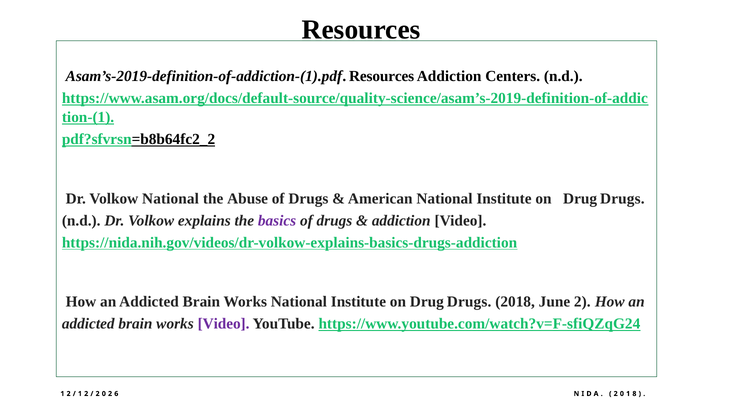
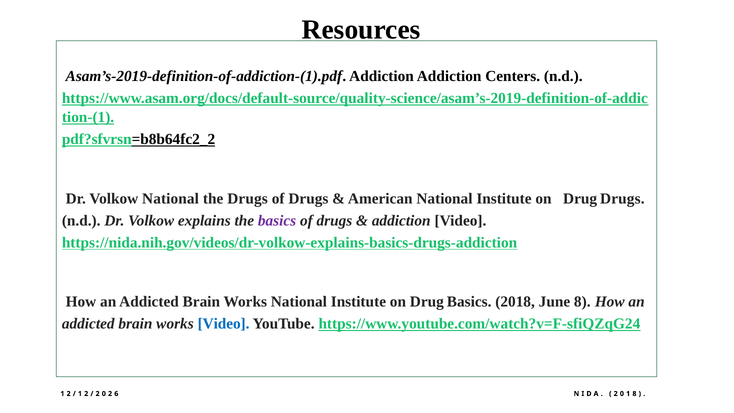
Asam’s-2019-definition-of-addiction-(1).pdf Resources: Resources -> Addiction (382, 76)
the Abuse: Abuse -> Drugs (248, 198)
Drugs: Drugs -> Basics (469, 302)
June 2: 2 -> 8 (582, 302)
Video colour: purple -> blue (224, 324)
